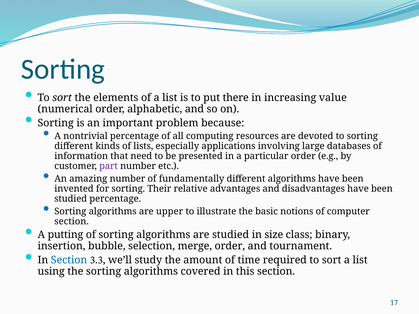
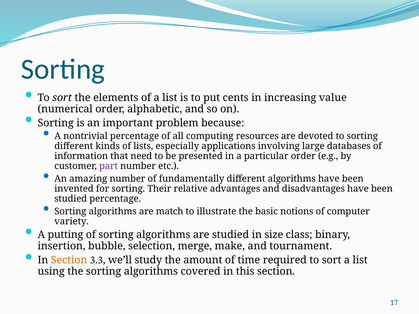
there: there -> cents (236, 98)
upper: upper -> match (170, 211)
section: section -> variety (72, 222)
merge order: order -> make (230, 246)
Section colour: blue -> orange (69, 260)
